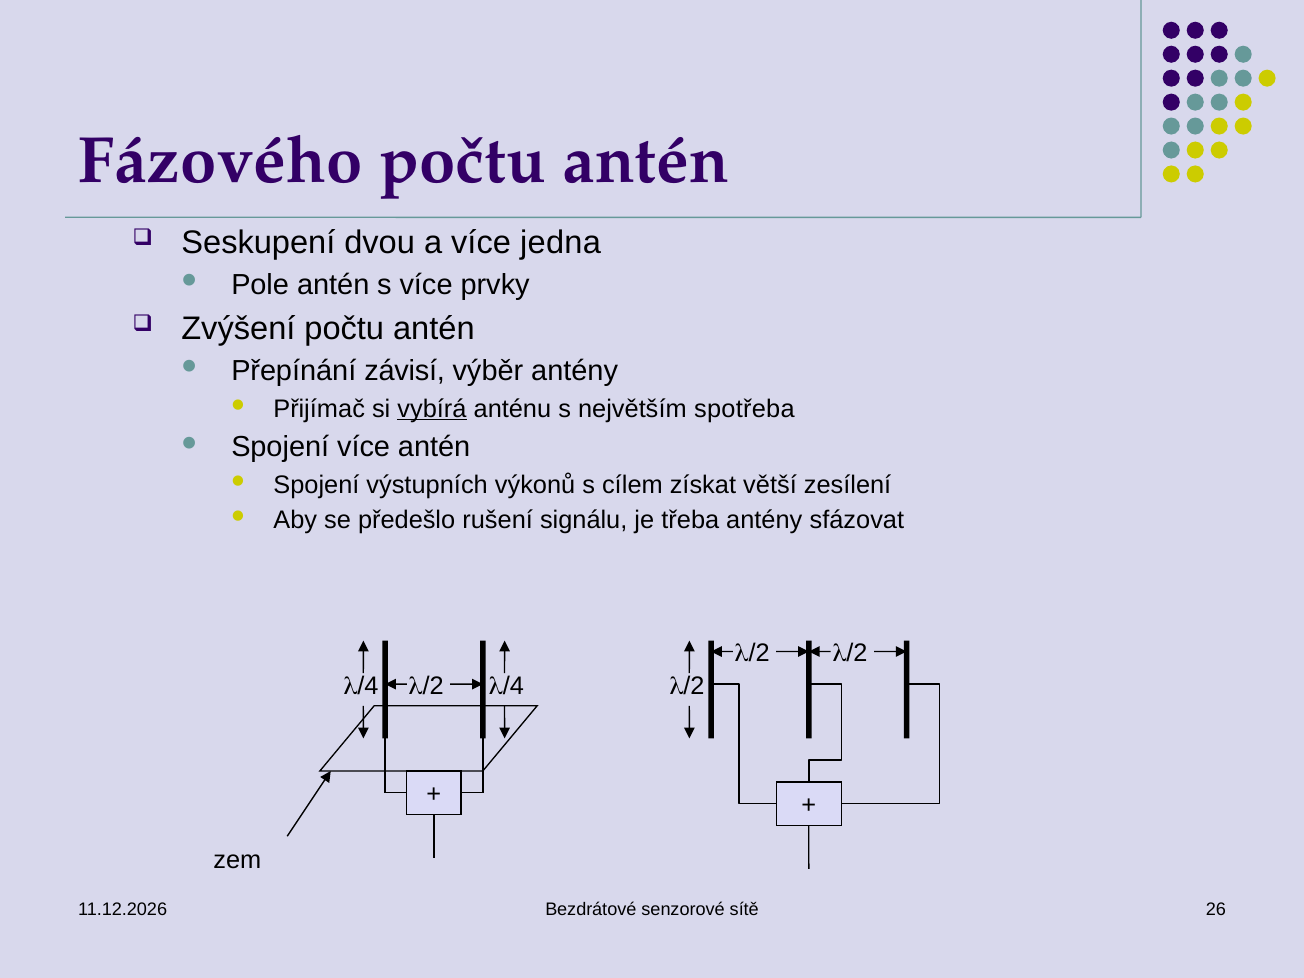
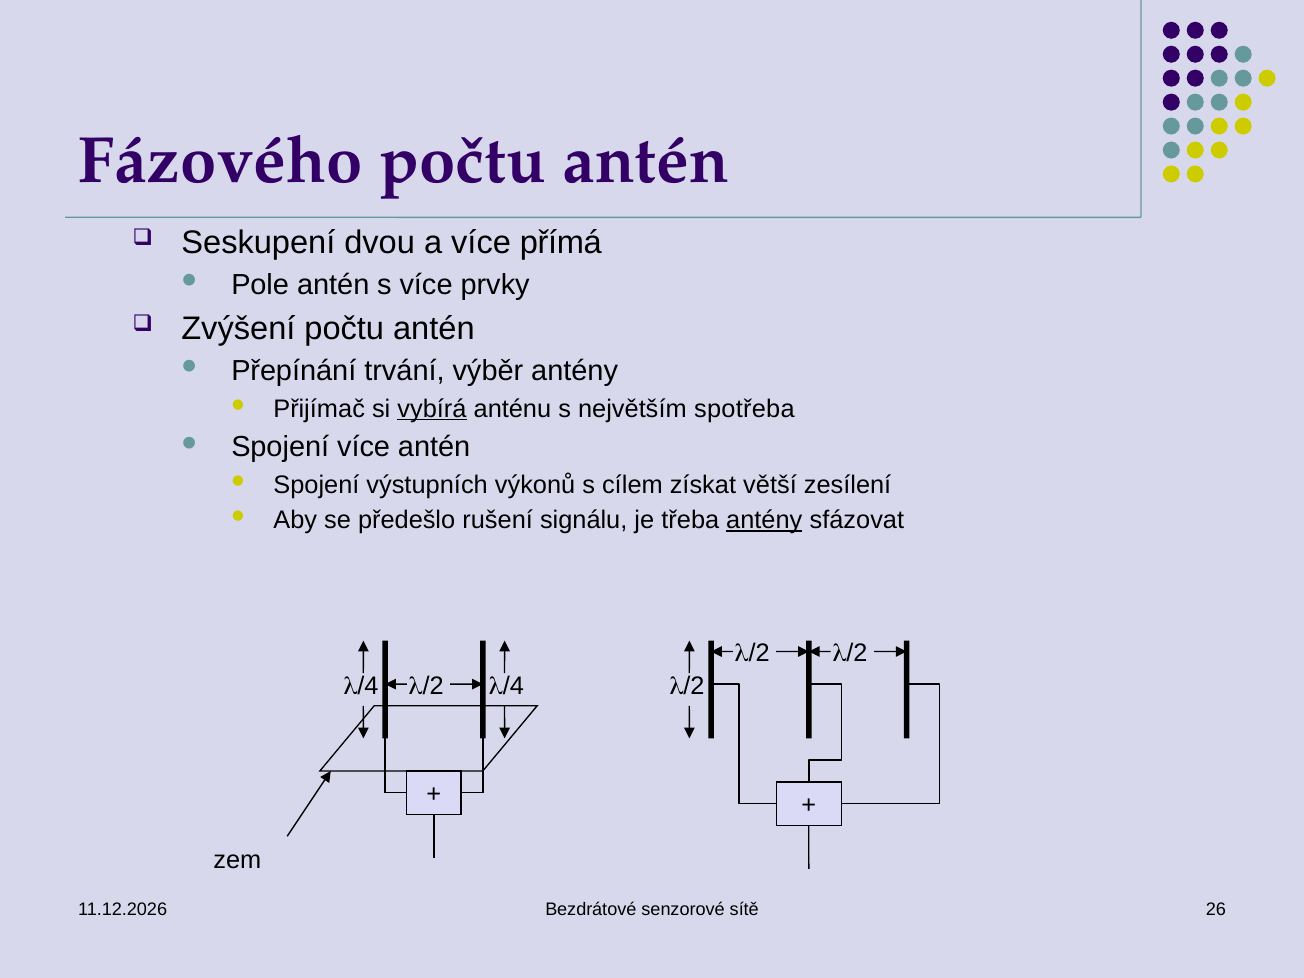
jedna: jedna -> přímá (561, 243)
závisí: závisí -> trvání (405, 371)
antény underline: none -> present (764, 520)
